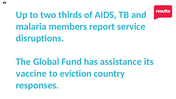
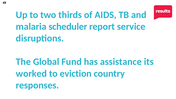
members: members -> scheduler (68, 27)
vaccine: vaccine -> worked (31, 73)
